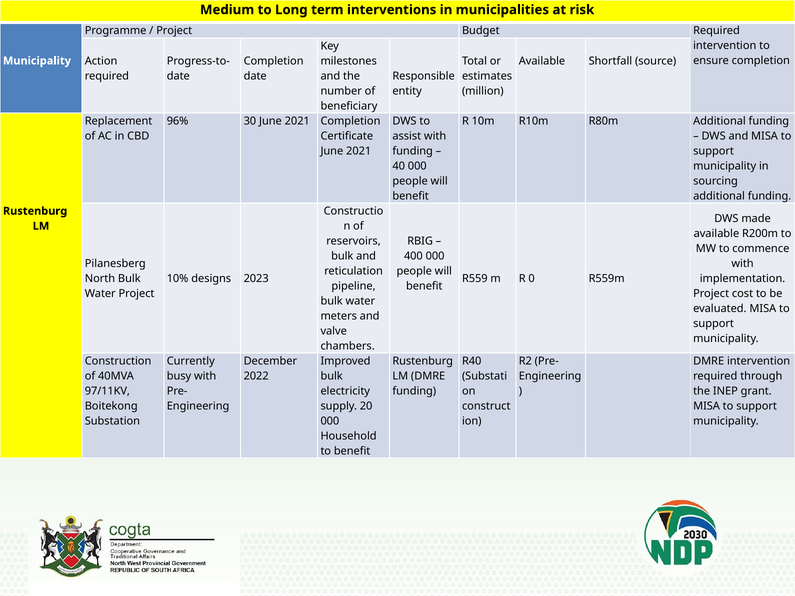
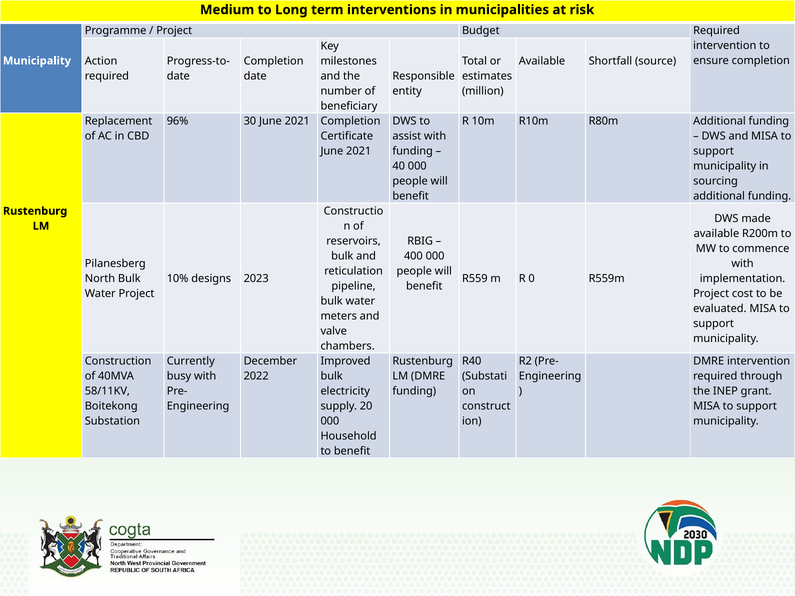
97/11KV: 97/11KV -> 58/11KV (107, 391)
